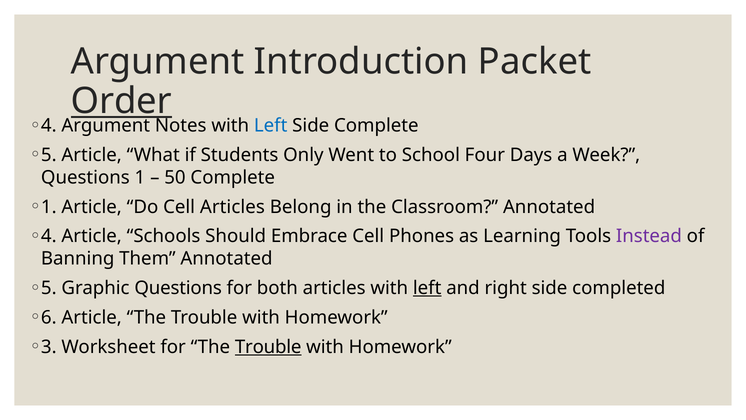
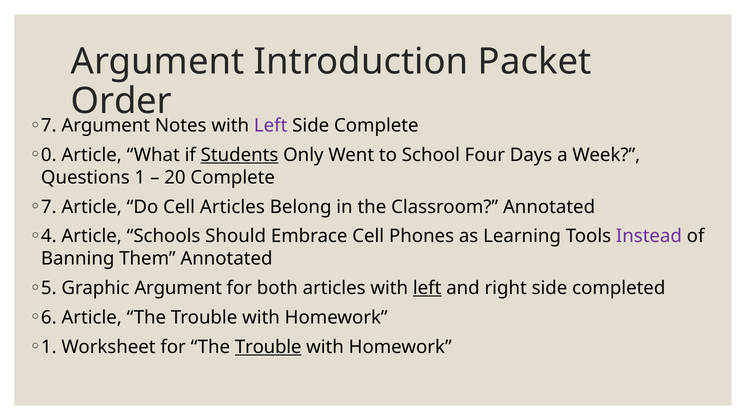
Order underline: present -> none (121, 101)
4: 4 -> 7 (49, 126)
Left colour: blue -> purple (271, 126)
5: 5 -> 0 (49, 155)
Students underline: none -> present (240, 155)
50: 50 -> 20 (175, 177)
1: 1 -> 7 (49, 207)
Graphic Questions: Questions -> Argument (178, 288)
3: 3 -> 1 (49, 347)
